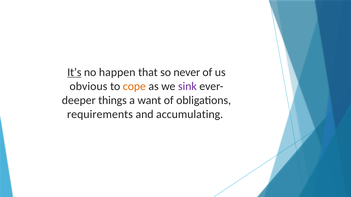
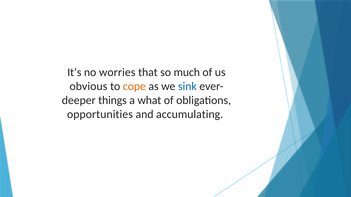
It’s underline: present -> none (74, 72)
happen: happen -> worries (117, 72)
never: never -> much (187, 72)
sink colour: purple -> blue (187, 86)
want: want -> what (149, 100)
requirements: requirements -> opportunities (100, 114)
